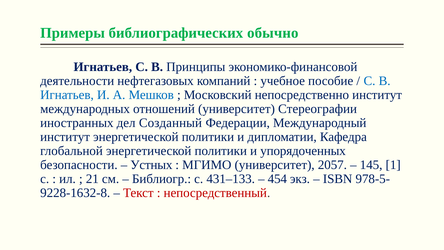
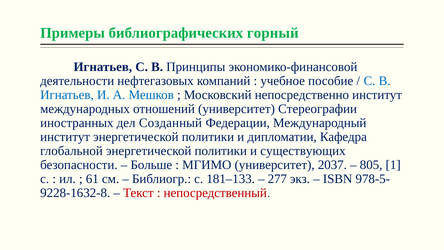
обычно: обычно -> горный (273, 33)
упорядоченных: упорядоченных -> существующих (303, 151)
Устных: Устных -> Больше (151, 165)
2057: 2057 -> 2037 (332, 165)
145: 145 -> 805 (371, 165)
21: 21 -> 61 (92, 179)
431–133: 431–133 -> 181–133 (231, 179)
454: 454 -> 277 (277, 179)
